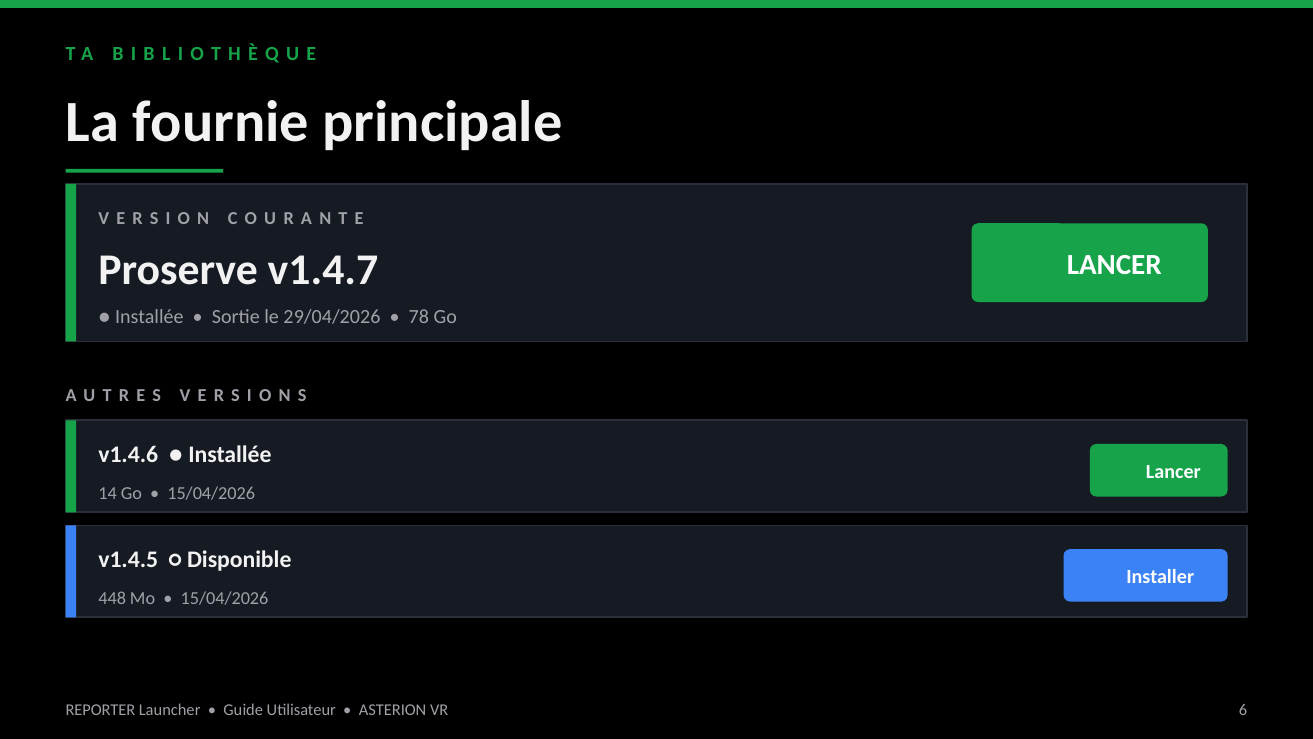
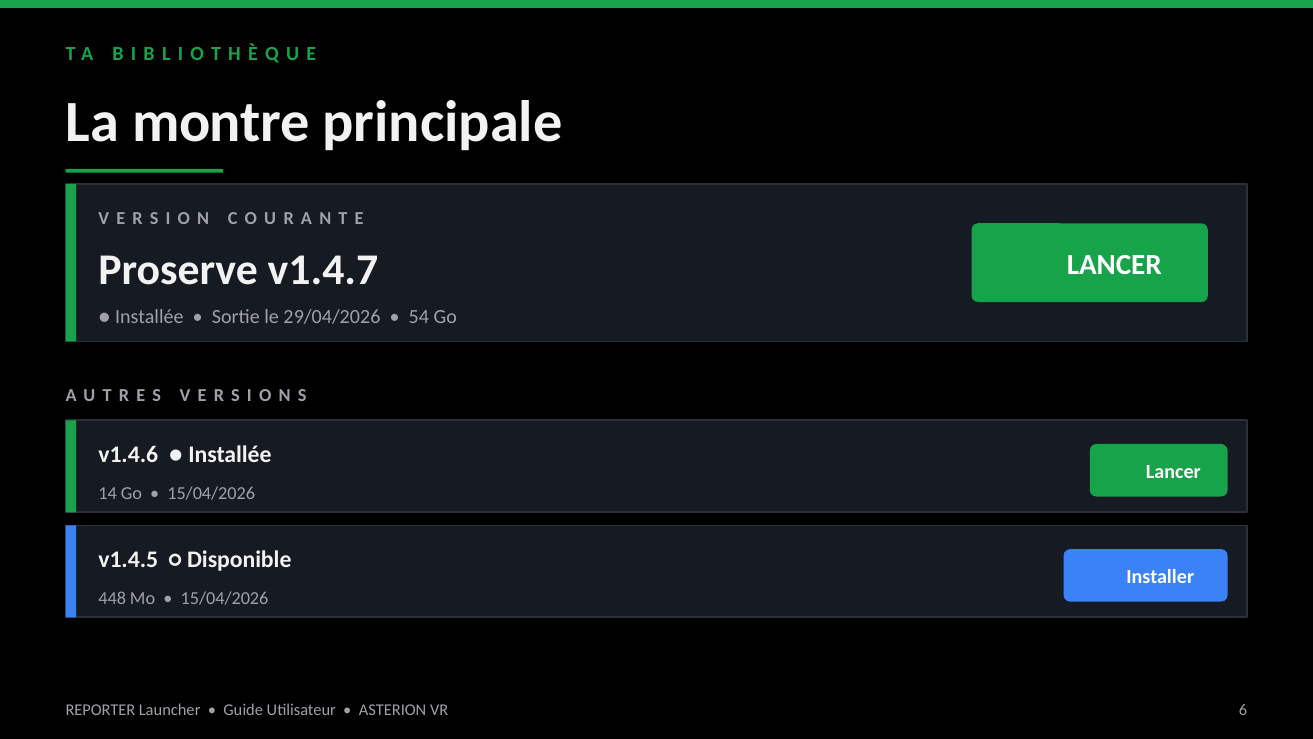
fournie: fournie -> montre (221, 122)
78: 78 -> 54 (419, 316)
